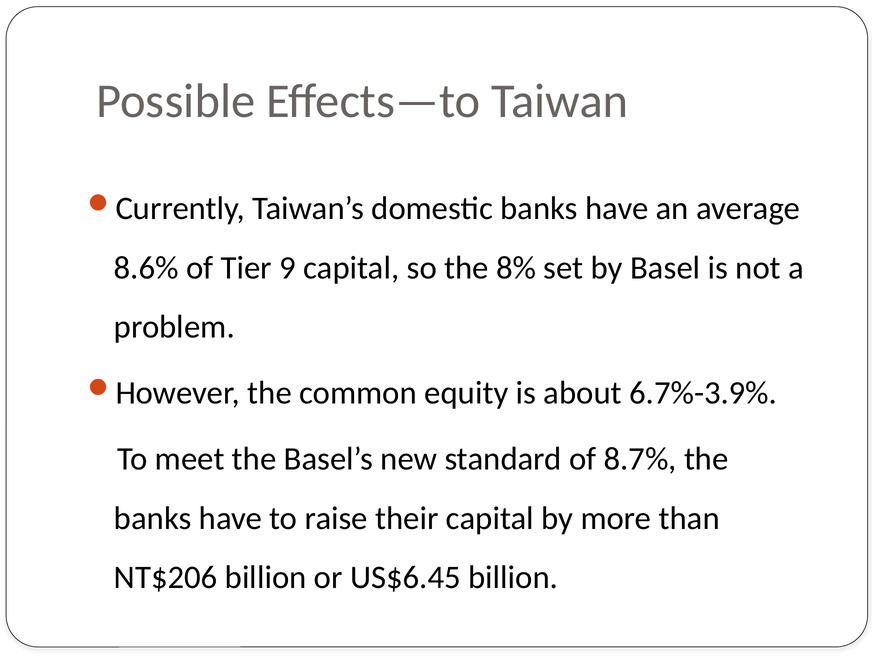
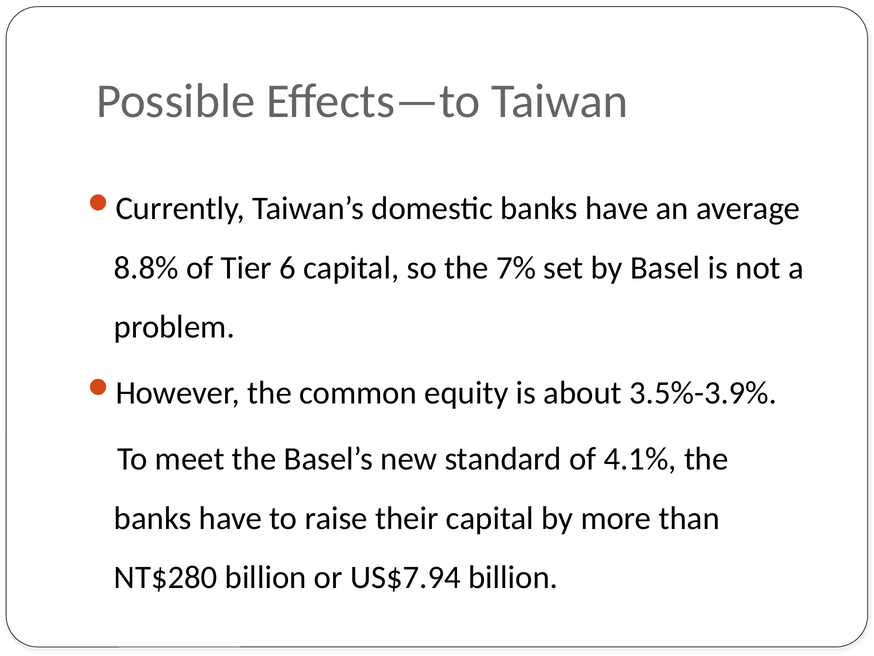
8.6%: 8.6% -> 8.8% (146, 268)
9: 9 -> 6 (288, 268)
8%: 8% -> 7% (516, 268)
6.7%-3.9%: 6.7%-3.9% -> 3.5%-3.9% (703, 393)
8.7%: 8.7% -> 4.1% (640, 459)
NT$206: NT$206 -> NT$280 (166, 577)
US$6.45: US$6.45 -> US$7.94 (405, 577)
